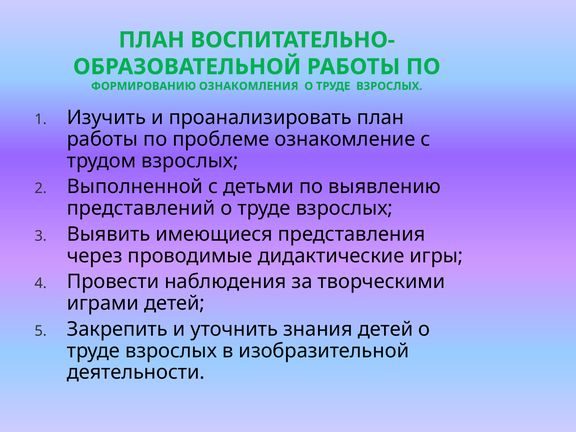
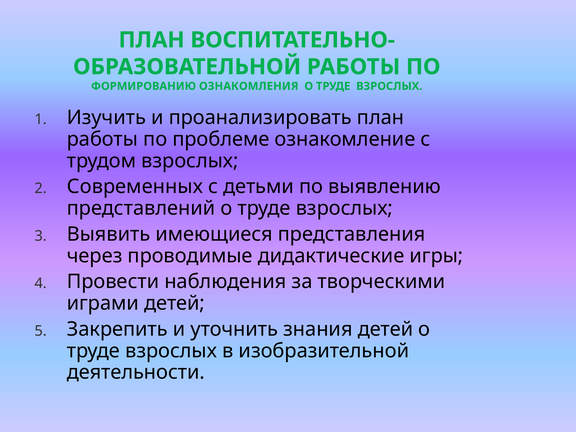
Выполненной: Выполненной -> Современных (135, 187)
